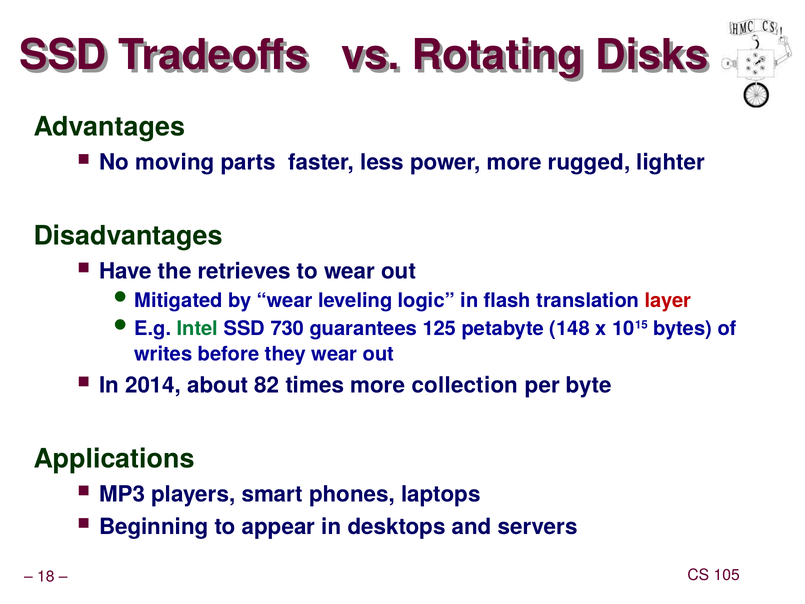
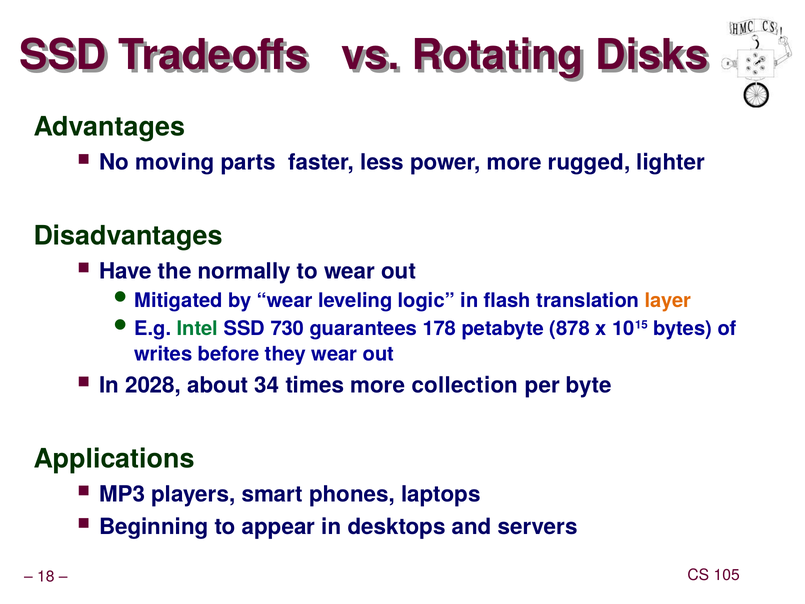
retrieves: retrieves -> normally (244, 271)
layer colour: red -> orange (668, 300)
125: 125 -> 178 (439, 328)
148: 148 -> 878 (570, 328)
2014: 2014 -> 2028 (153, 385)
82: 82 -> 34 (267, 385)
